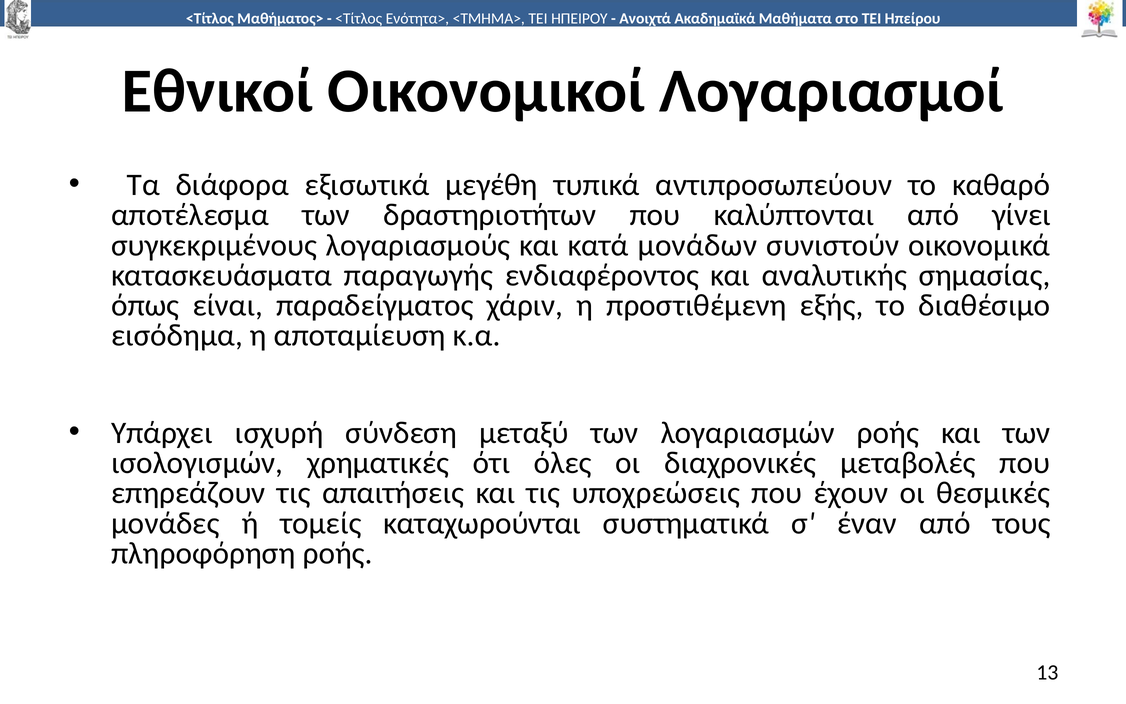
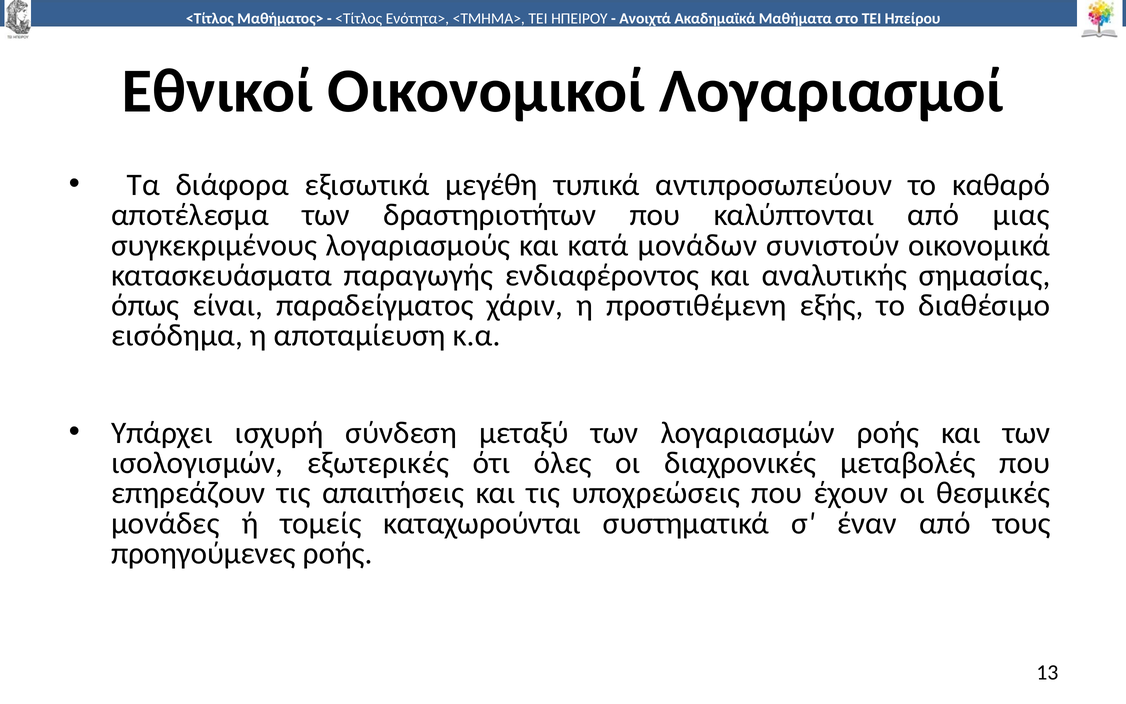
γίνει: γίνει -> μιας (1021, 215)
χρηματικές: χρηματικές -> εξωτερικές (378, 463)
πληροφόρηση: πληροφόρηση -> προηγούμενες (203, 553)
